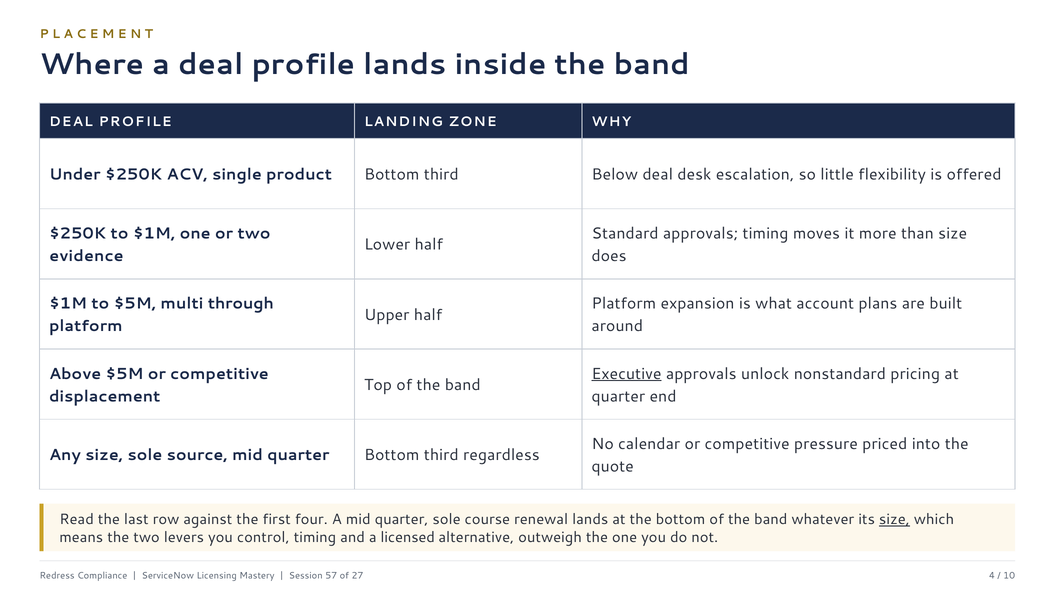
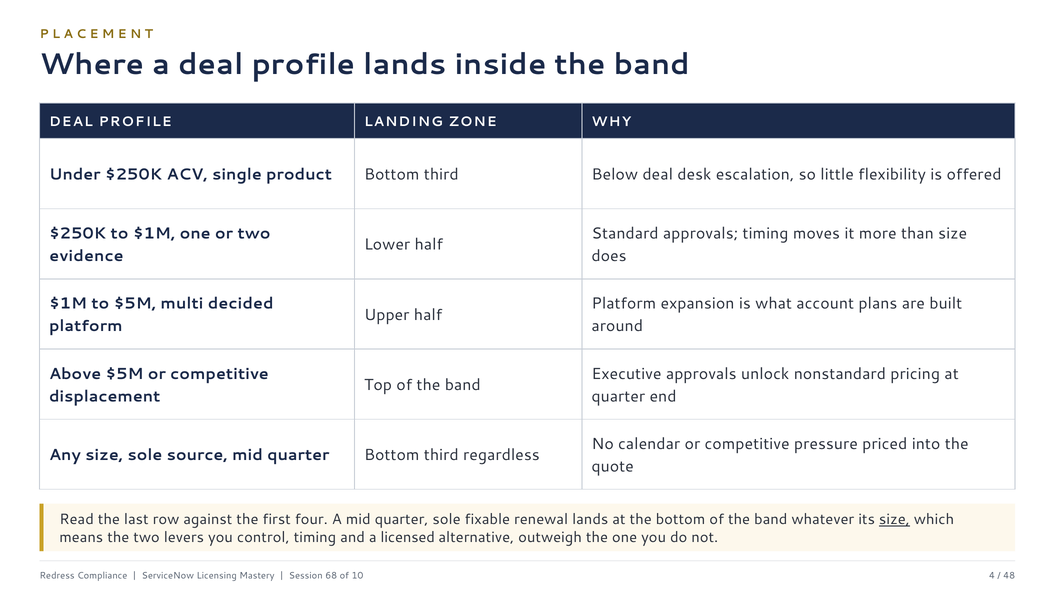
through: through -> decided (241, 303)
Executive underline: present -> none (626, 373)
course: course -> fixable (487, 519)
57: 57 -> 68 (331, 575)
27: 27 -> 10 (357, 575)
10: 10 -> 48 (1009, 575)
